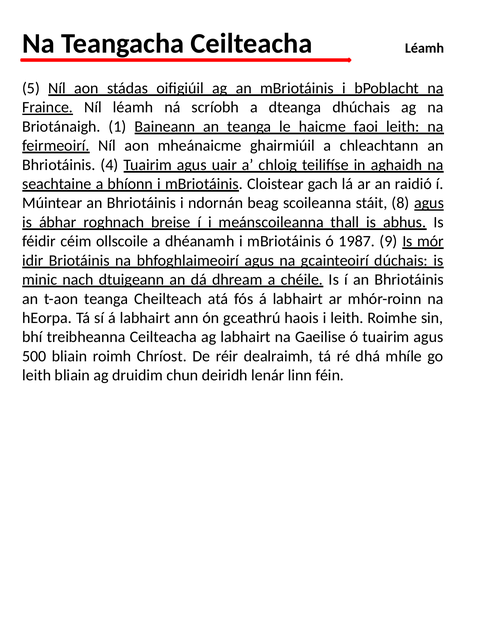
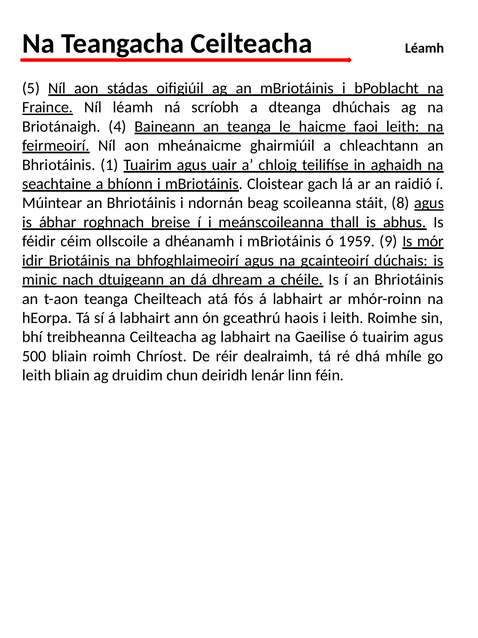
1: 1 -> 4 (118, 126)
4: 4 -> 1 (109, 165)
1987: 1987 -> 1959 (357, 241)
